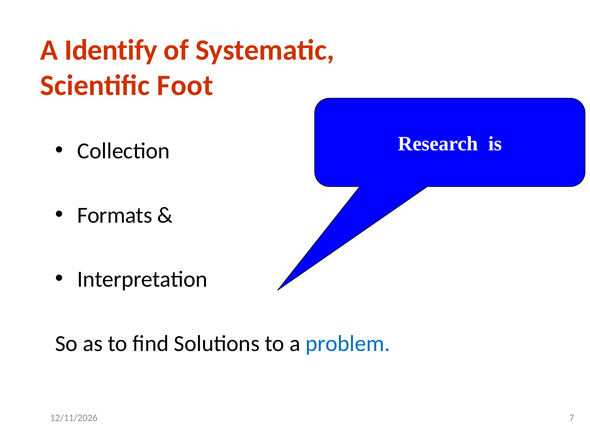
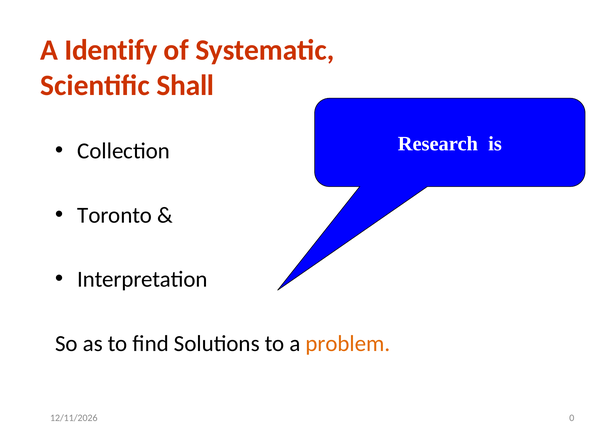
Foot: Foot -> Shall (185, 86)
Formats: Formats -> Toronto (115, 215)
problem colour: blue -> orange (348, 344)
7: 7 -> 0 (572, 418)
